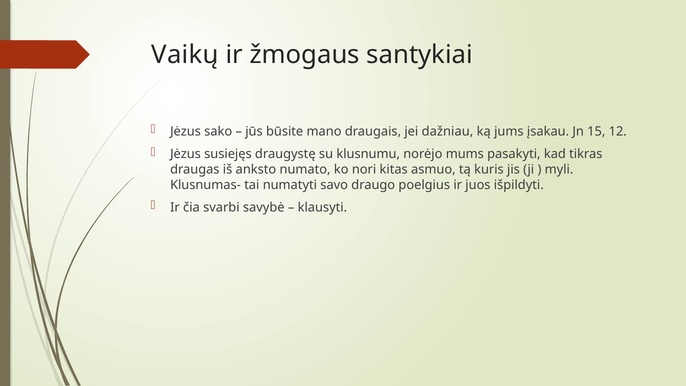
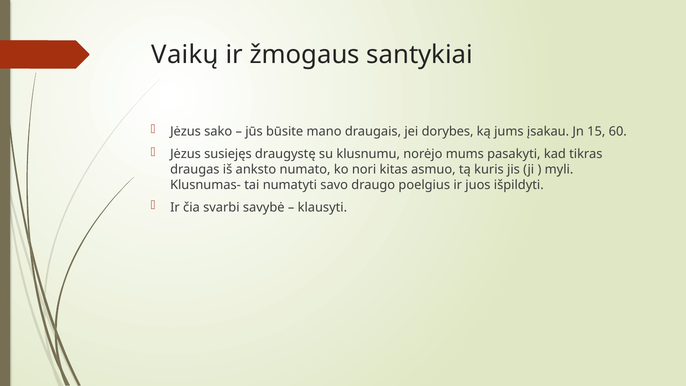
dažniau: dažniau -> dorybes (448, 131)
12: 12 -> 60 (618, 131)
